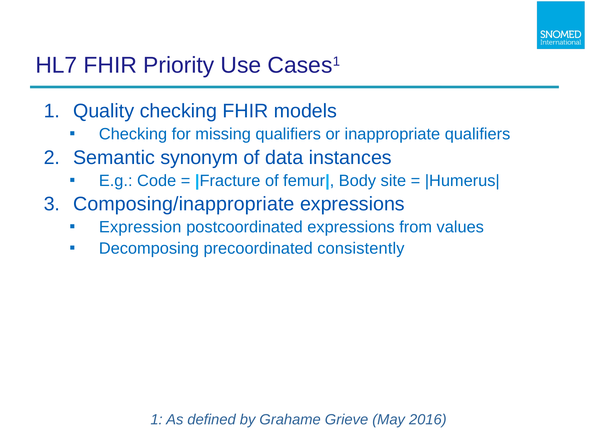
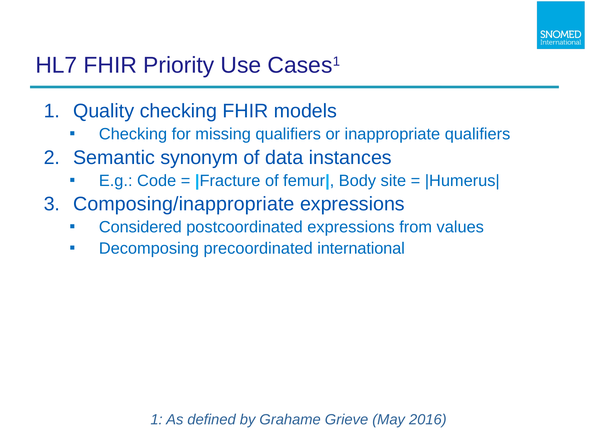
Expression: Expression -> Considered (140, 227)
consistently: consistently -> international (361, 248)
